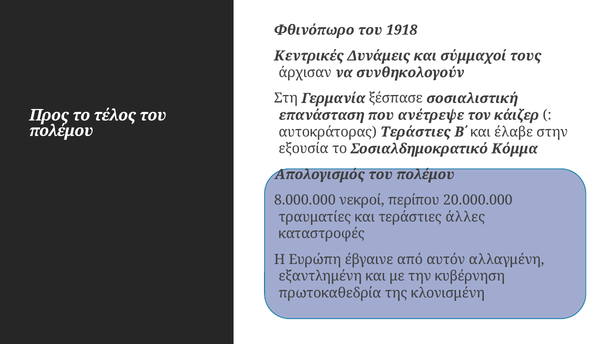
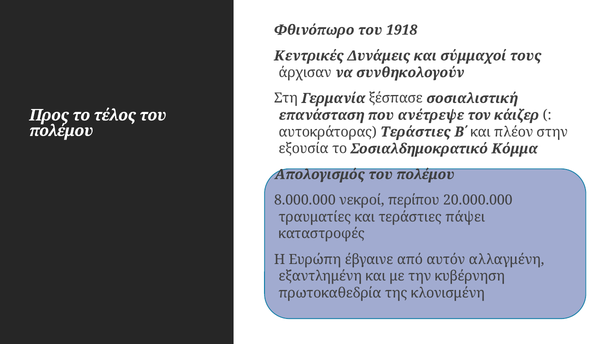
έλαβε: έλαβε -> πλέον (514, 132)
άλλες: άλλες -> πάψει (465, 217)
